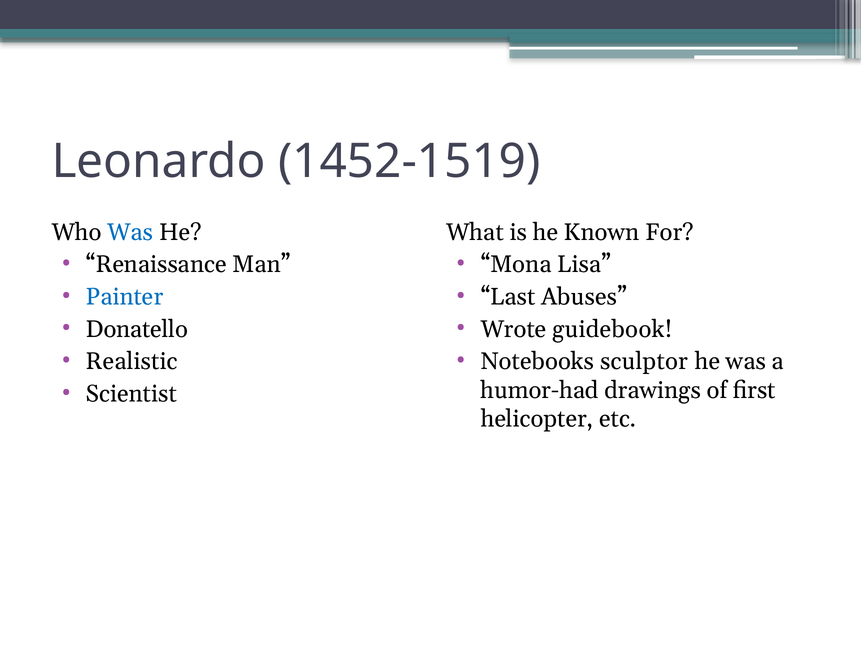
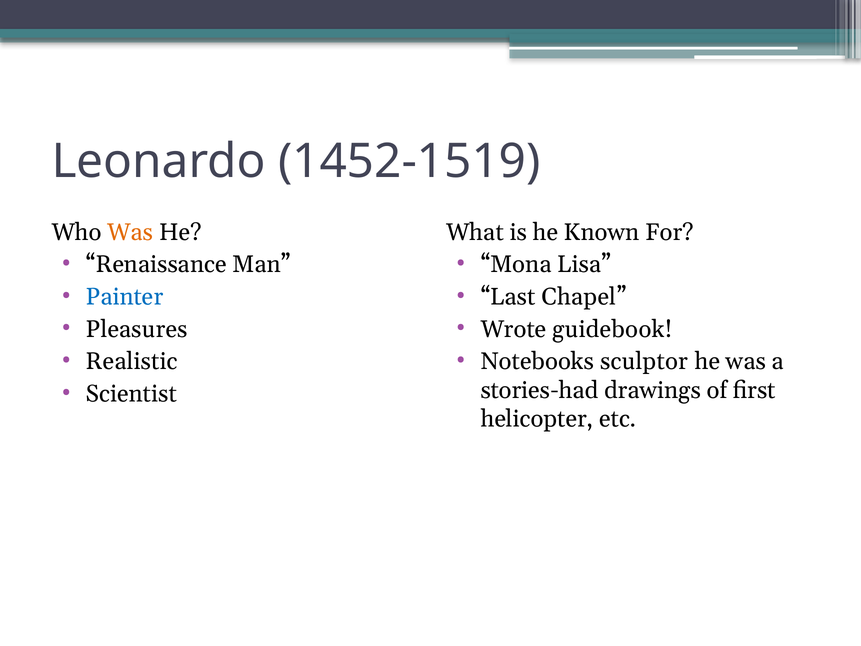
Was colour: blue -> orange (130, 232)
Abuses: Abuses -> Chapel (584, 297)
Donatello: Donatello -> Pleasures (137, 329)
humor-had: humor-had -> stories-had (539, 390)
